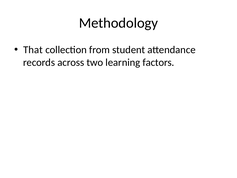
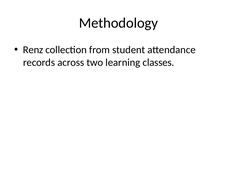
That: That -> Renz (33, 50)
factors: factors -> classes (158, 62)
